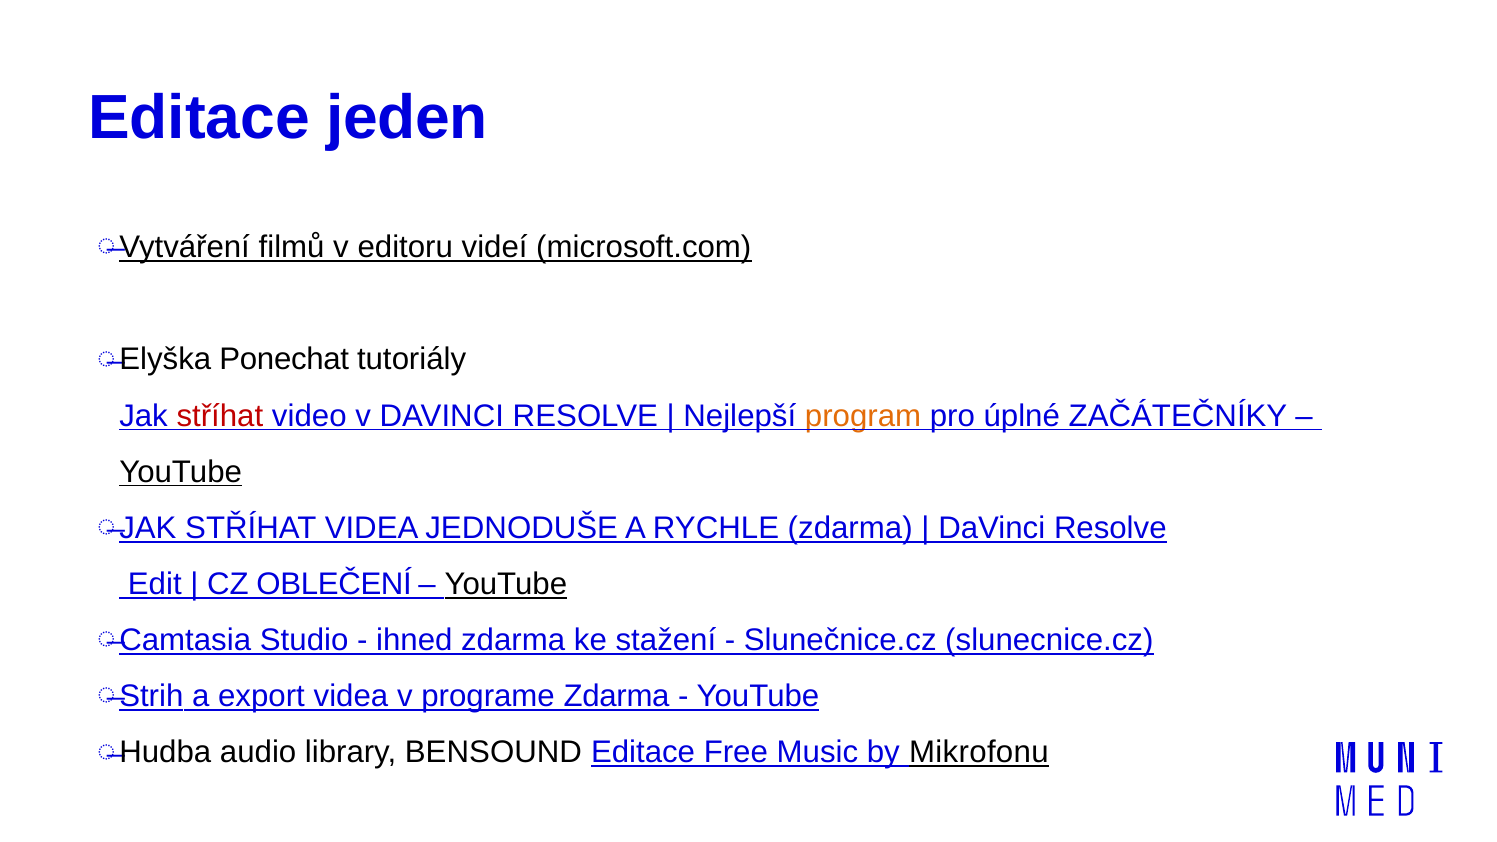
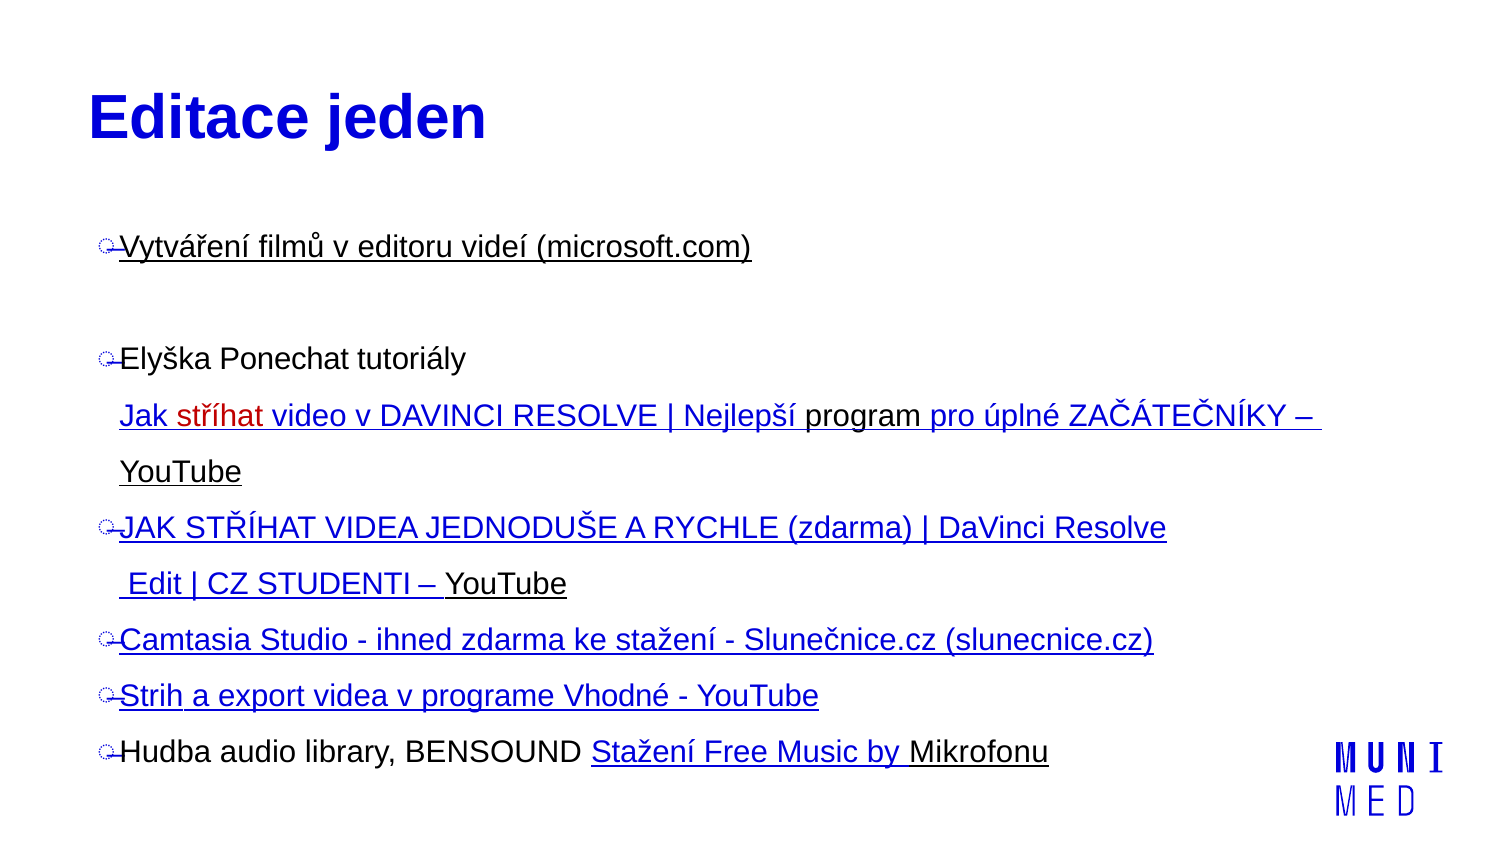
program colour: orange -> black (863, 416)
OBLEČENÍ: OBLEČENÍ -> STUDENTI (334, 584)
programe Zdarma: Zdarma -> Vhodné (617, 696)
BENSOUND Editace: Editace -> Stažení (643, 753)
